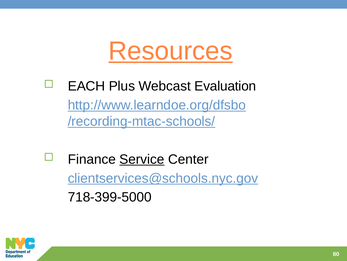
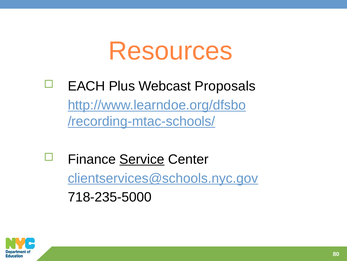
Resources underline: present -> none (171, 51)
Evaluation: Evaluation -> Proposals (225, 86)
718-399-5000: 718-399-5000 -> 718-235-5000 (110, 197)
